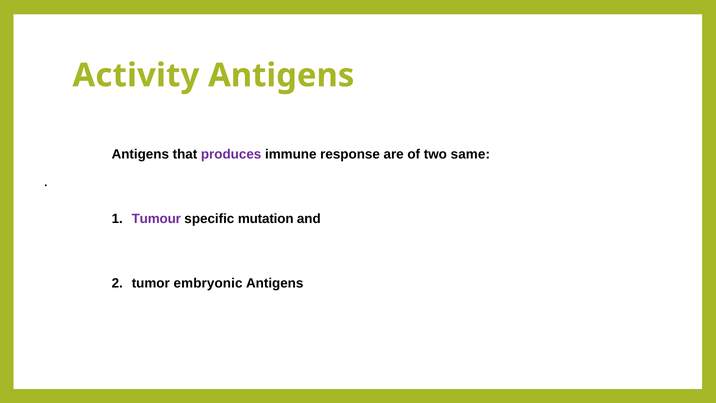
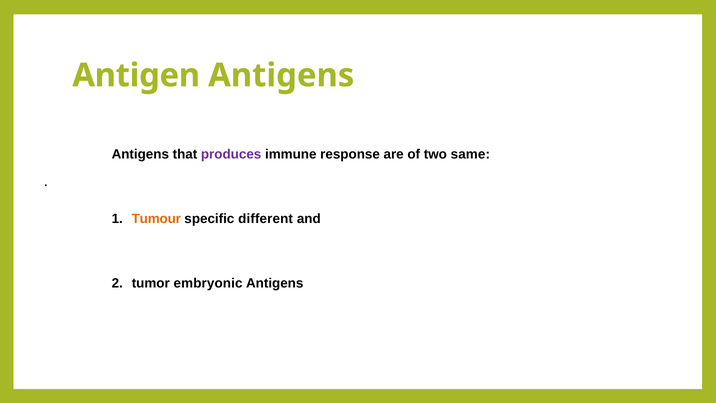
Activity: Activity -> Antigen (136, 75)
Tumour colour: purple -> orange (156, 219)
mutation: mutation -> different (266, 219)
